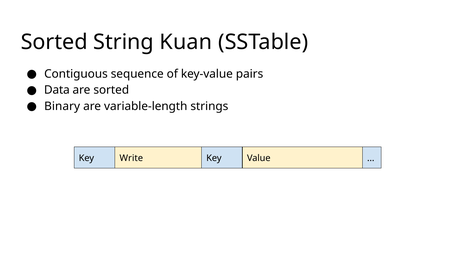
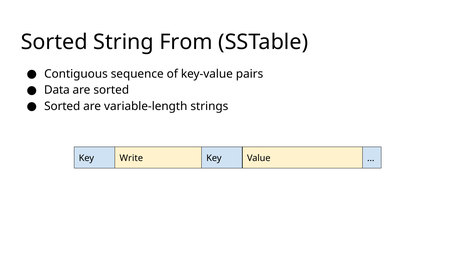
Kuan: Kuan -> From (186, 42)
Binary: Binary -> Sorted (62, 106)
